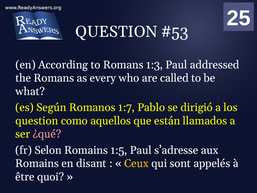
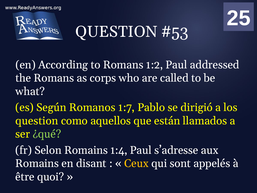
1:3: 1:3 -> 1:2 (154, 65)
every: every -> corps (103, 78)
¿qué colour: pink -> light green (47, 134)
1:5: 1:5 -> 1:4 (119, 150)
